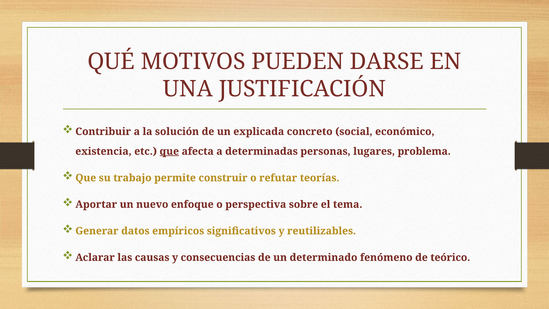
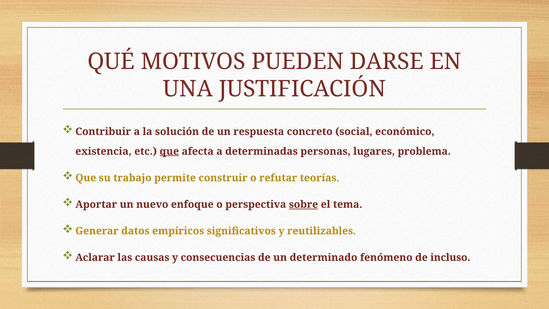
explicada: explicada -> respuesta (259, 132)
sobre underline: none -> present (304, 204)
teórico: teórico -> incluso (450, 257)
